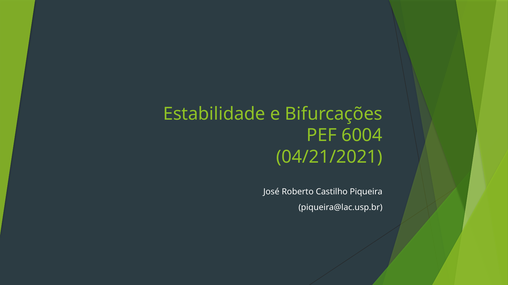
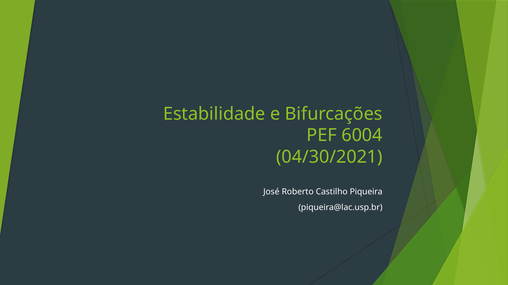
04/21/2021: 04/21/2021 -> 04/30/2021 (329, 157)
